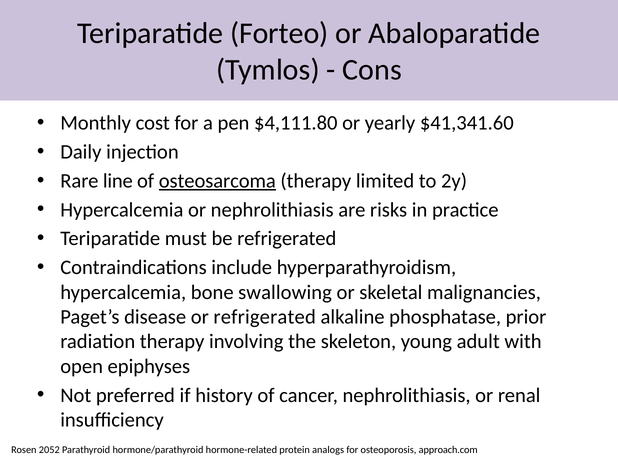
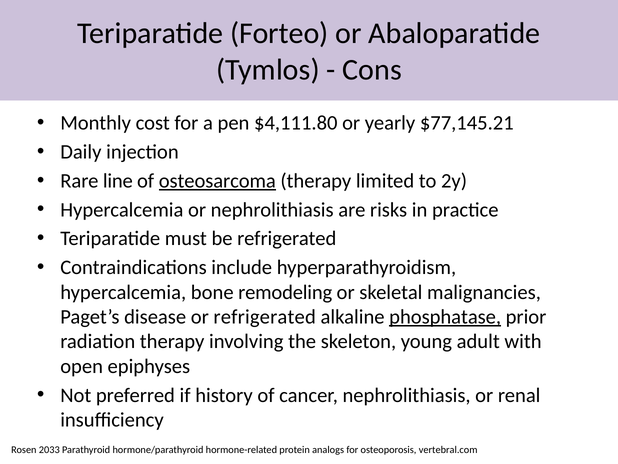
$41,341.60: $41,341.60 -> $77,145.21 (467, 123)
swallowing: swallowing -> remodeling (285, 292)
phosphatase underline: none -> present (445, 317)
2052: 2052 -> 2033 (49, 450)
approach.com: approach.com -> vertebral.com (448, 450)
